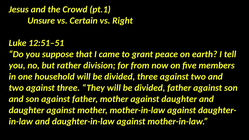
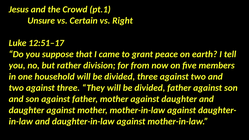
12:51–51: 12:51–51 -> 12:51–17 (46, 43)
